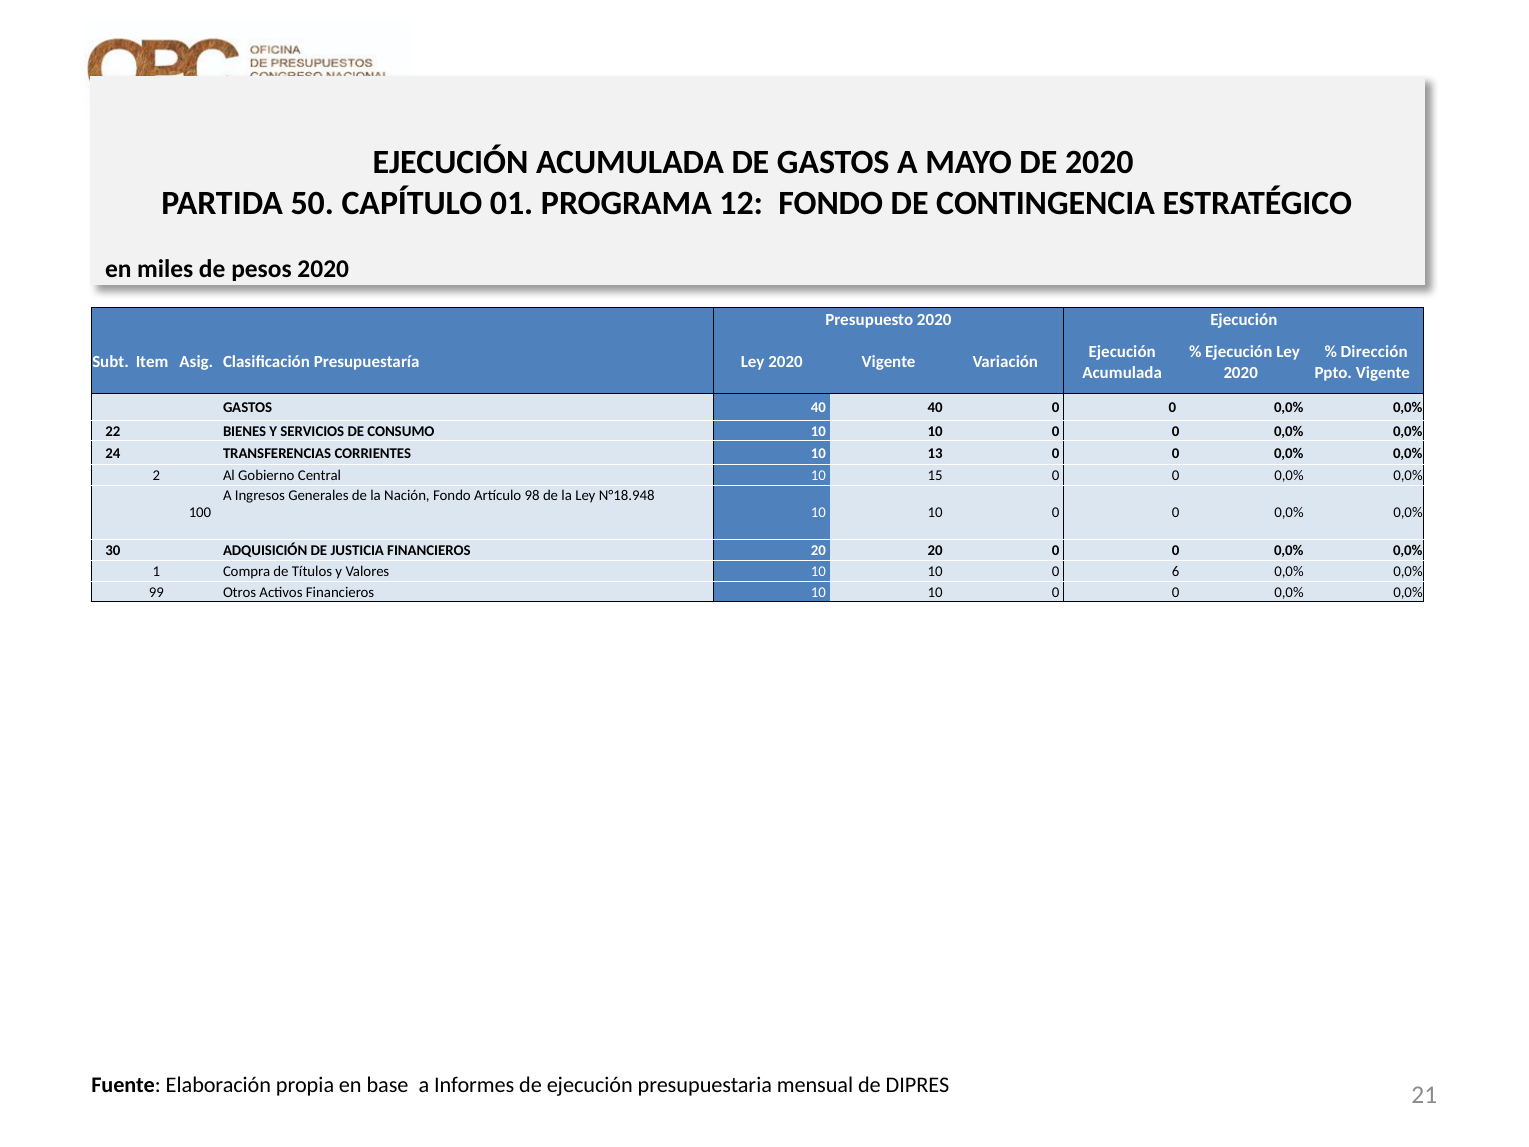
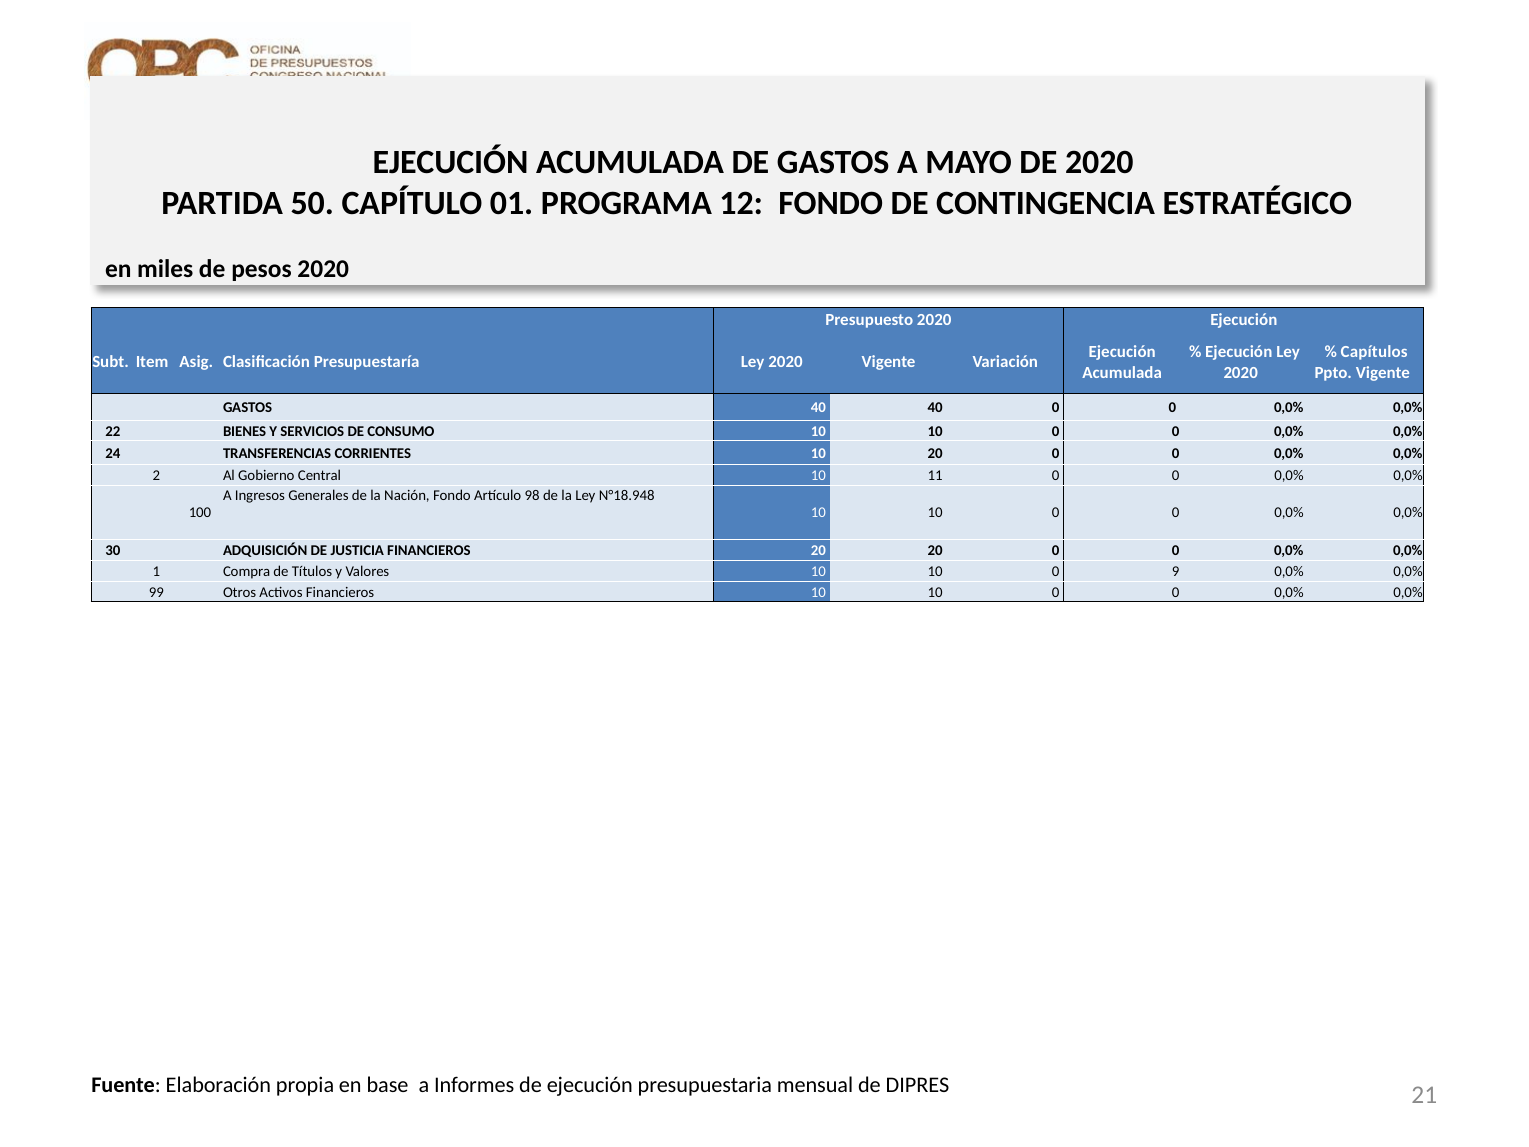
Dirección: Dirección -> Capítulos (1374, 352)
10 13: 13 -> 20 (935, 453)
15: 15 -> 11 (935, 475)
6: 6 -> 9 (1176, 571)
